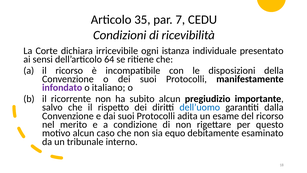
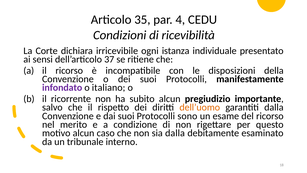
7: 7 -> 4 (180, 20)
64: 64 -> 37 (109, 59)
dell’uomo colour: blue -> orange (200, 107)
adita: adita -> sono (187, 116)
sia equo: equo -> dalla (175, 133)
